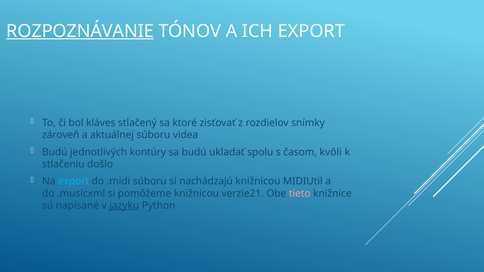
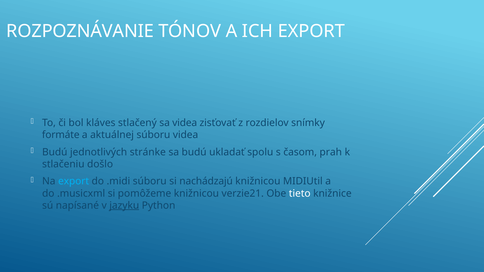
ROZPOZNÁVANIE underline: present -> none (80, 31)
sa ktoré: ktoré -> videa (185, 123)
zároveň: zároveň -> formáte (61, 135)
kontúry: kontúry -> stránke (148, 152)
kvôli: kvôli -> prah (331, 152)
tieto colour: pink -> white (300, 194)
